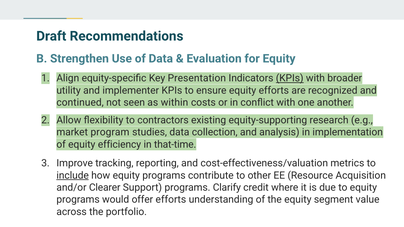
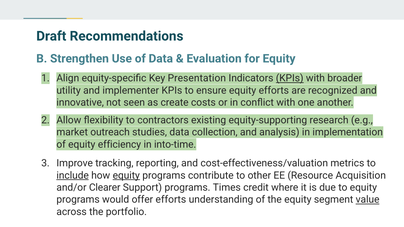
continued: continued -> innovative (80, 103)
within: within -> create (175, 103)
program: program -> outreach (110, 132)
that-time: that-time -> into-time (175, 145)
equity underline: none -> present (126, 176)
Clarify: Clarify -> Times (227, 188)
value underline: none -> present (368, 200)
